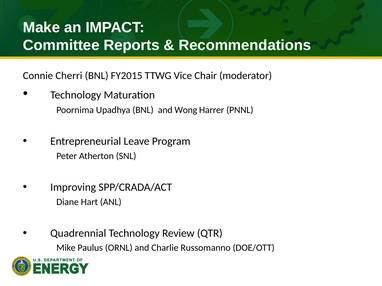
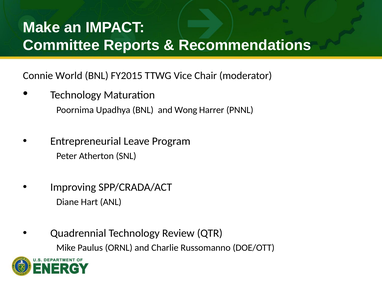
Cherri: Cherri -> World (69, 76)
